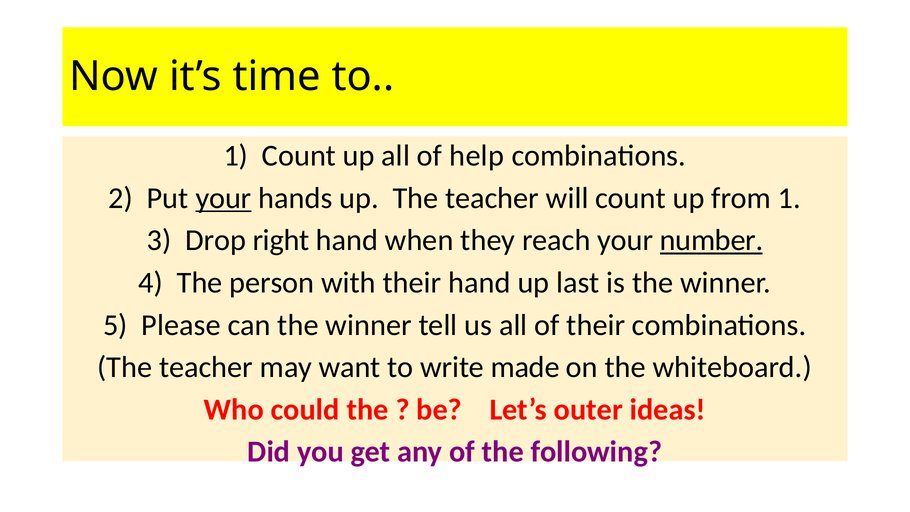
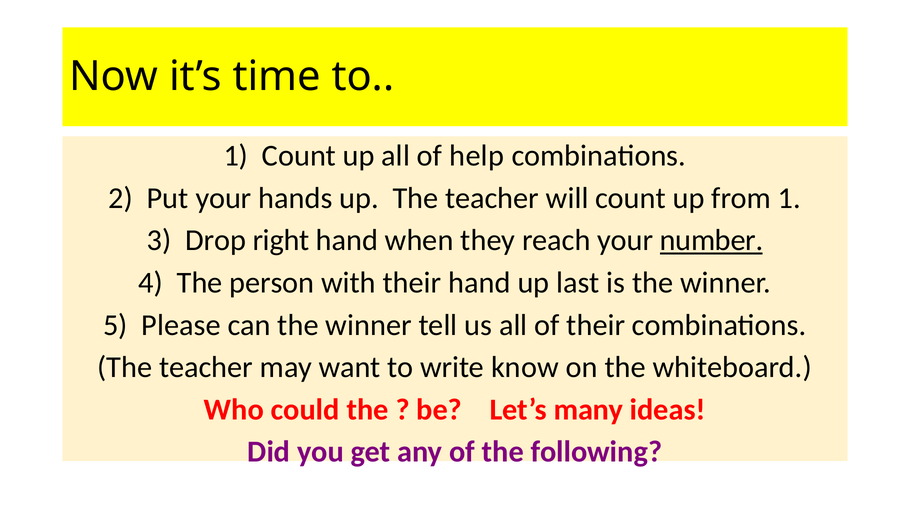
your underline: present -> none (223, 198)
made: made -> know (525, 367)
outer: outer -> many (588, 409)
